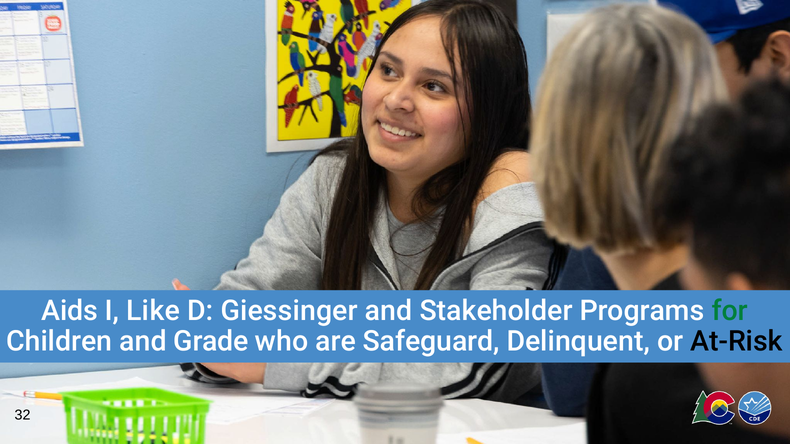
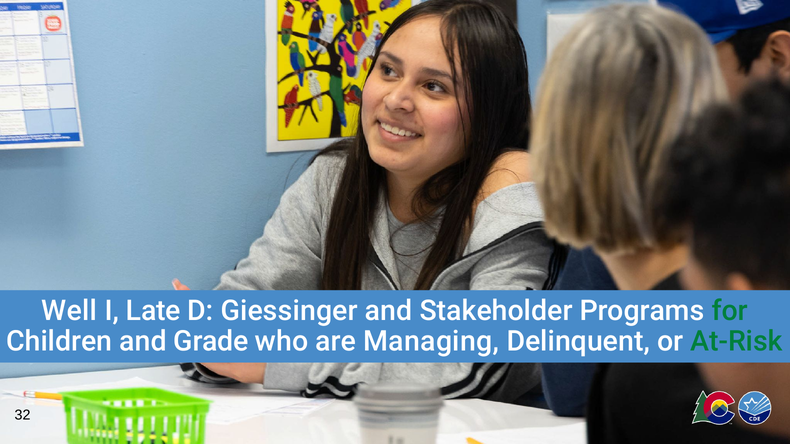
Aids: Aids -> Well (69, 311)
Like: Like -> Late (153, 311)
Safeguard: Safeguard -> Managing (431, 342)
At-Risk colour: black -> green (737, 342)
